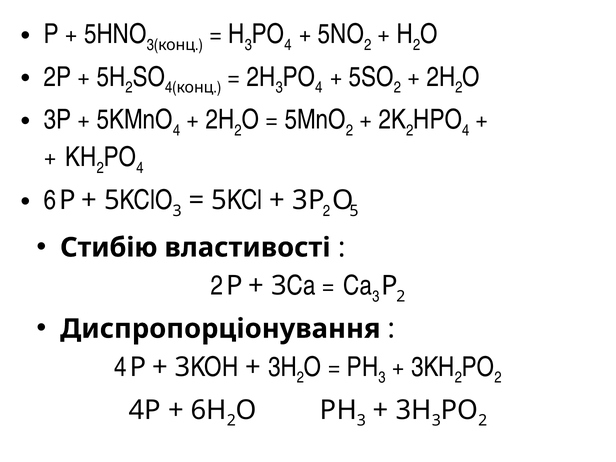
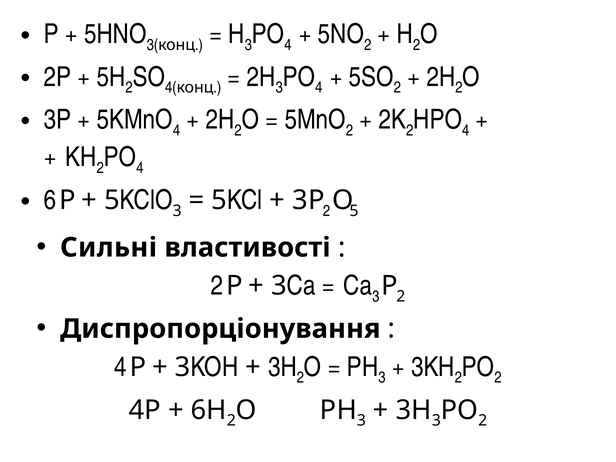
Стибiю: Стибiю -> Сильні (109, 248)
